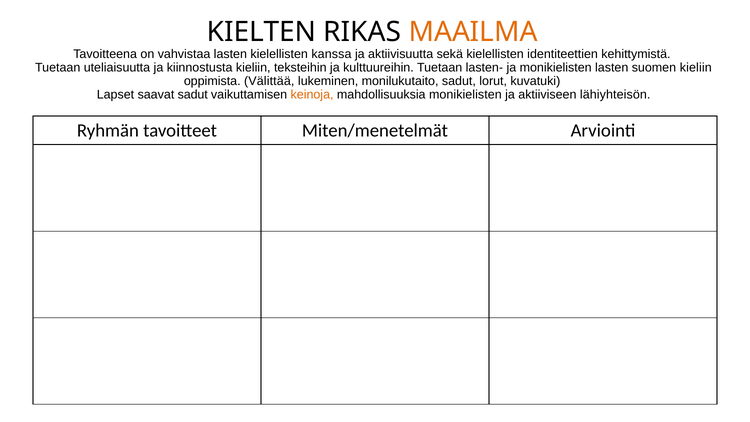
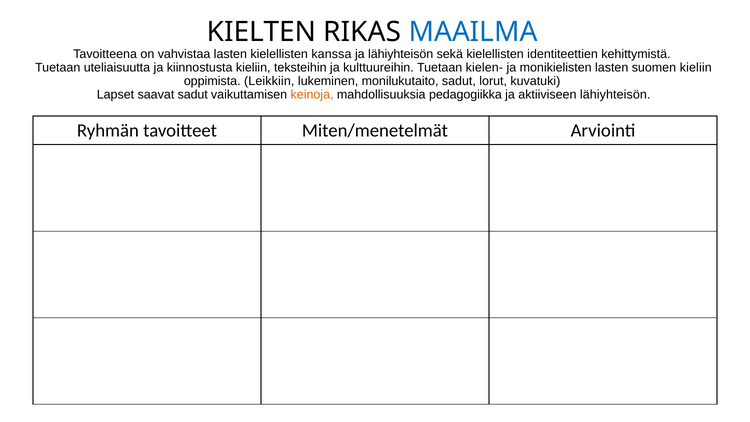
MAAILMA colour: orange -> blue (473, 32)
ja aktiivisuutta: aktiivisuutta -> lähiyhteisön (401, 54)
lasten-: lasten- -> kielen- (484, 68)
Välittää: Välittää -> Leikkiin (269, 81)
mahdollisuuksia monikielisten: monikielisten -> pedagogiikka (465, 95)
